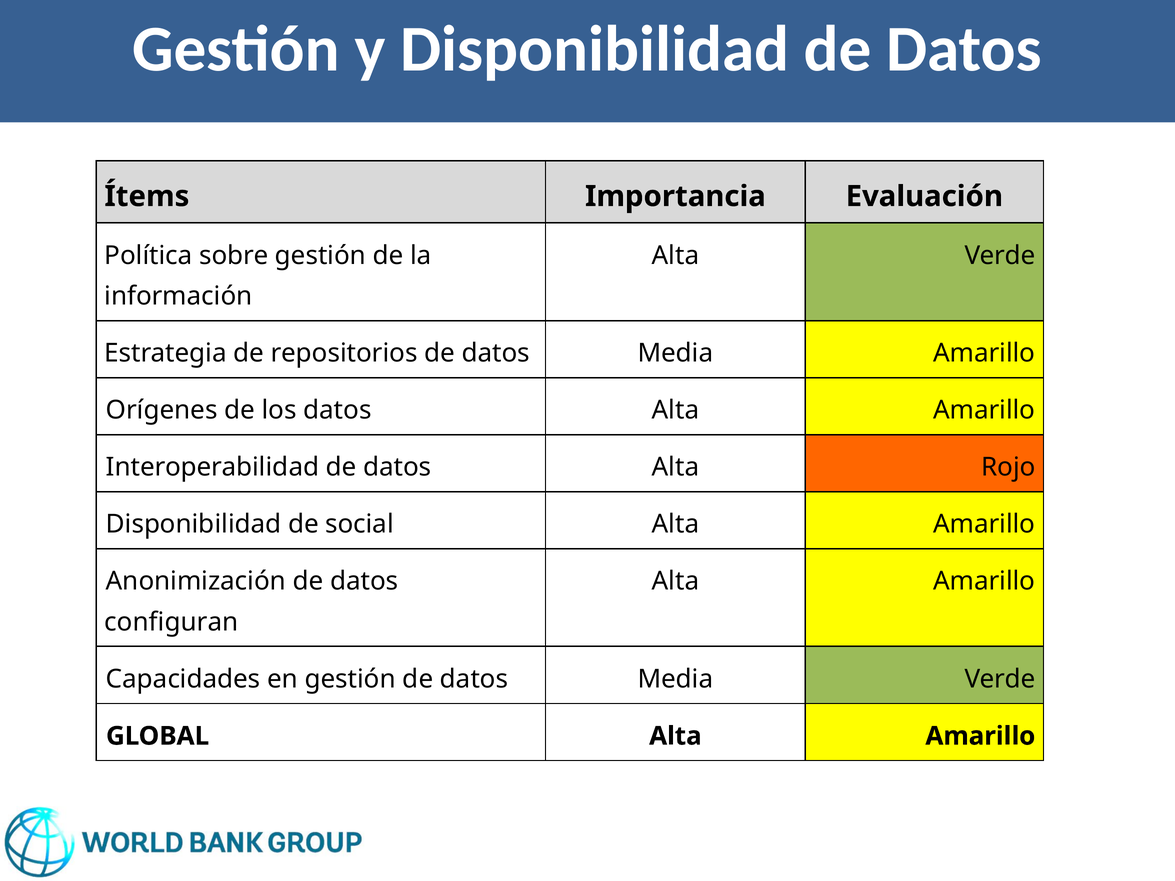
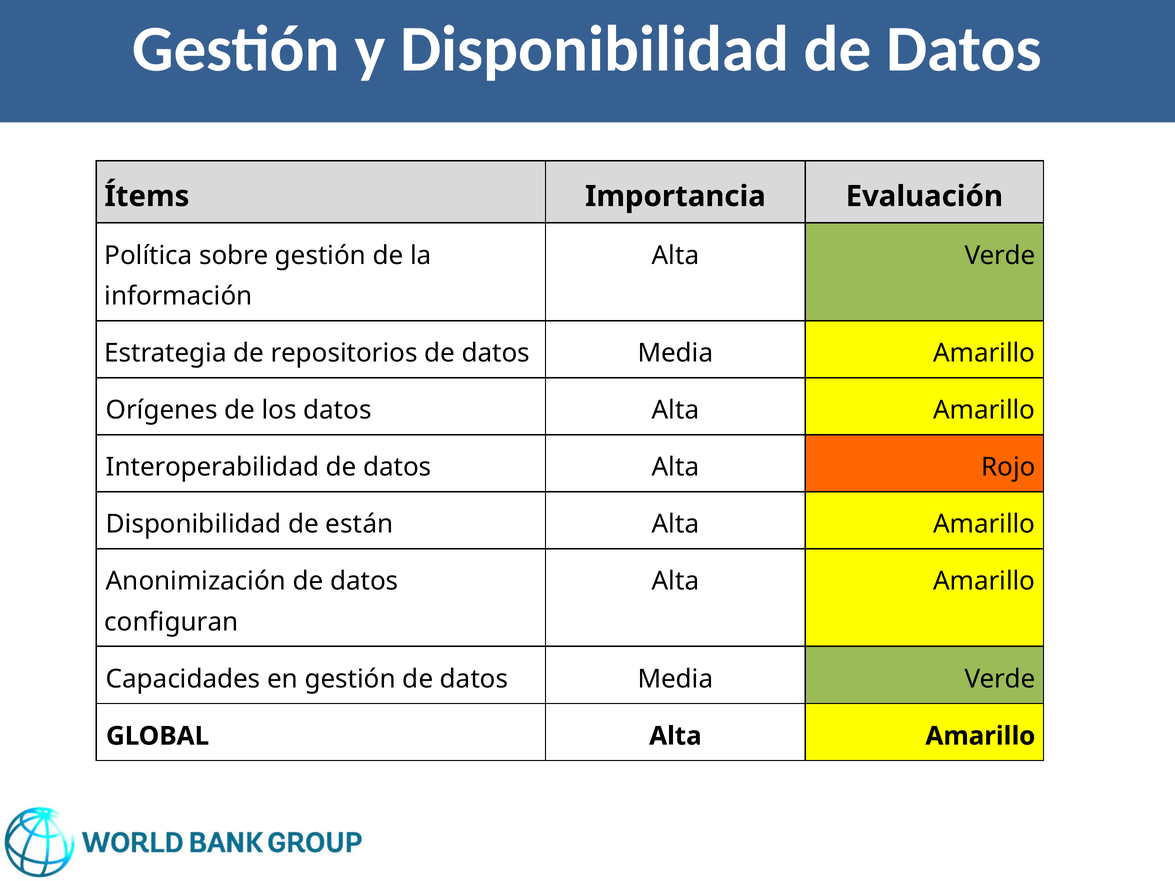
social: social -> están (359, 524)
